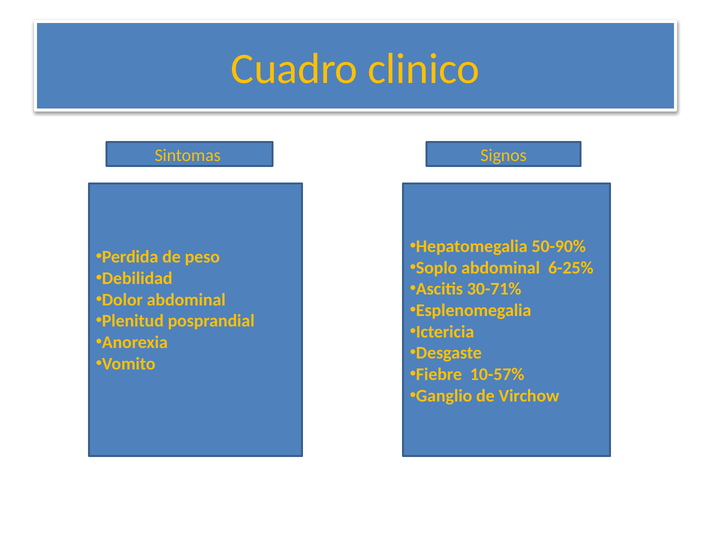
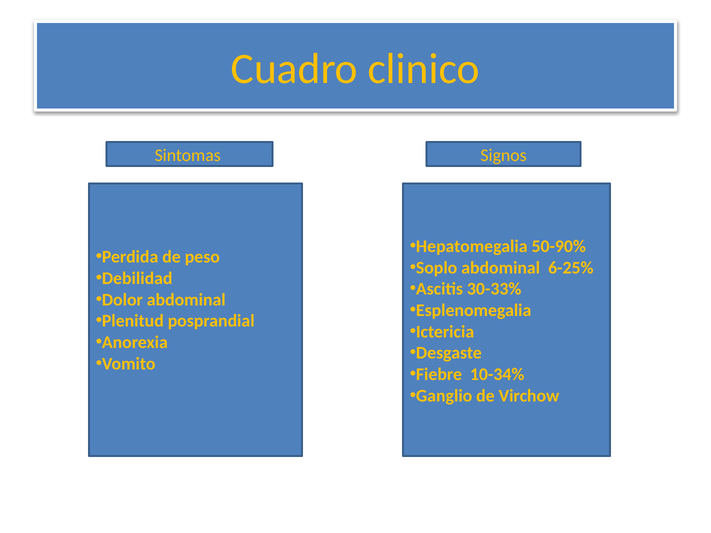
30-71%: 30-71% -> 30-33% (494, 289)
10-57%: 10-57% -> 10-34% (497, 375)
